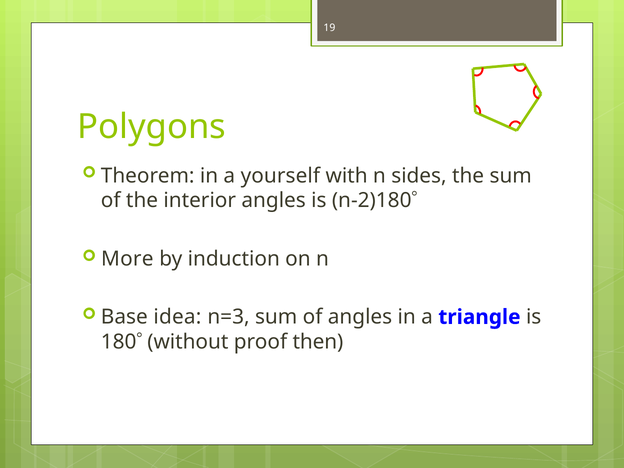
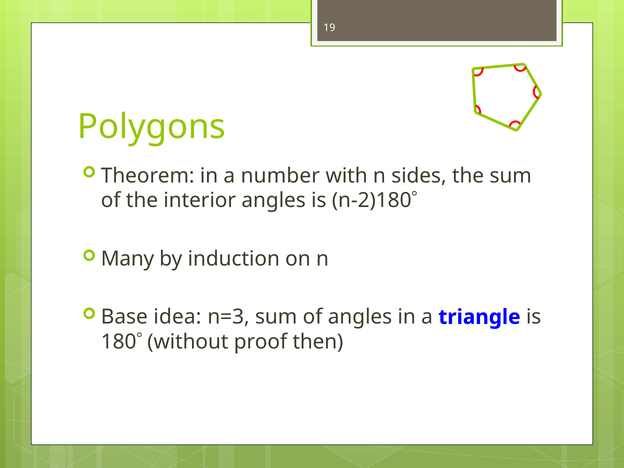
yourself: yourself -> number (280, 176)
More: More -> Many (127, 259)
